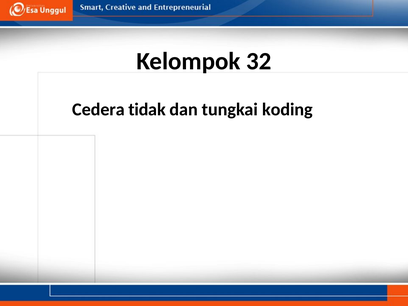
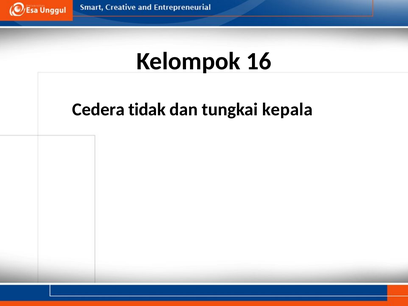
32: 32 -> 16 (259, 61)
koding: koding -> kepala (287, 109)
